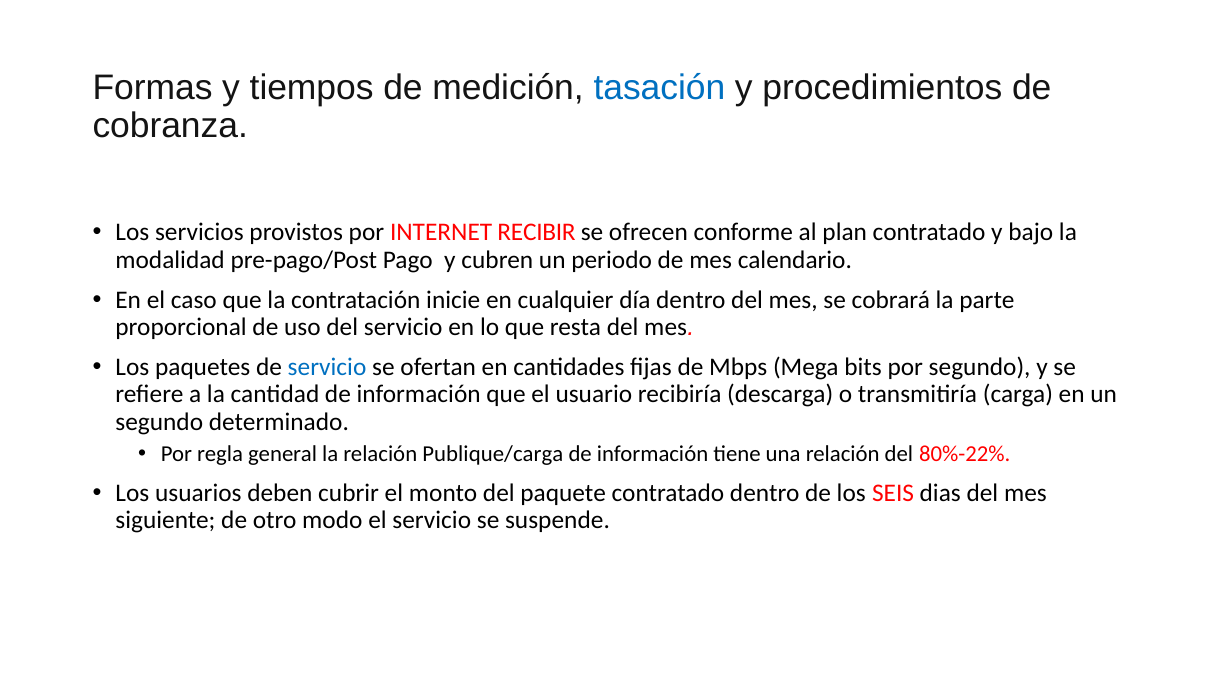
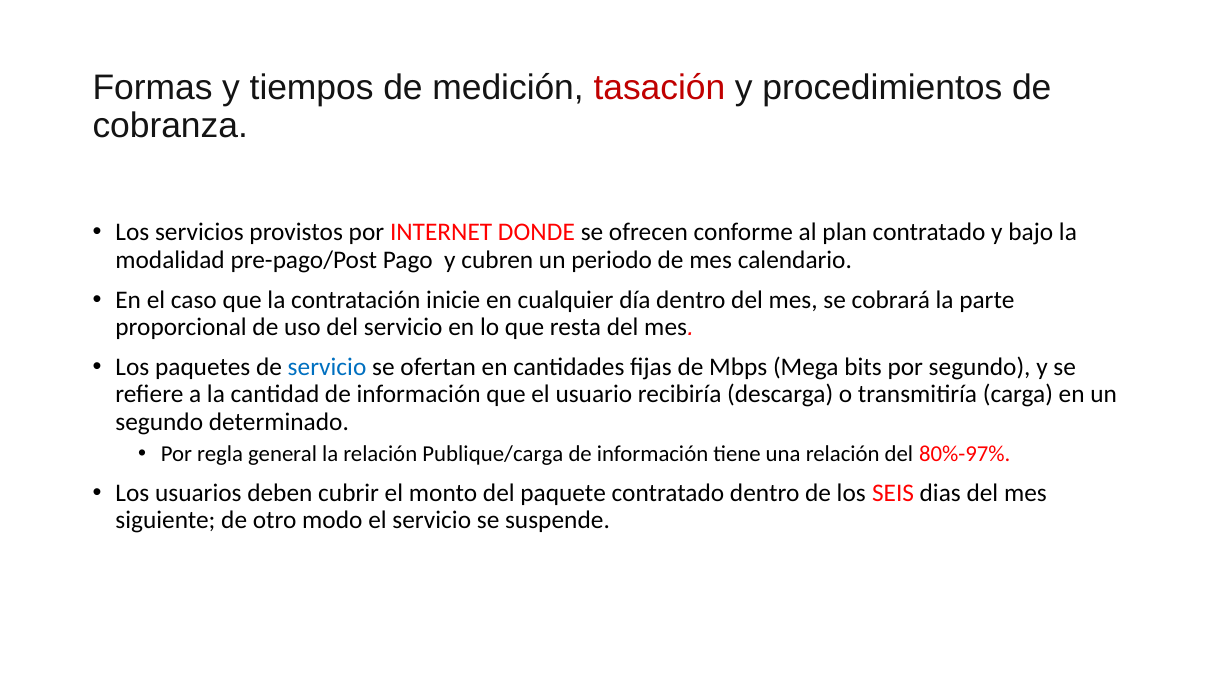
tasación colour: blue -> red (659, 88)
RECIBIR: RECIBIR -> DONDE (536, 233)
80%-22%: 80%-22% -> 80%-97% (965, 454)
